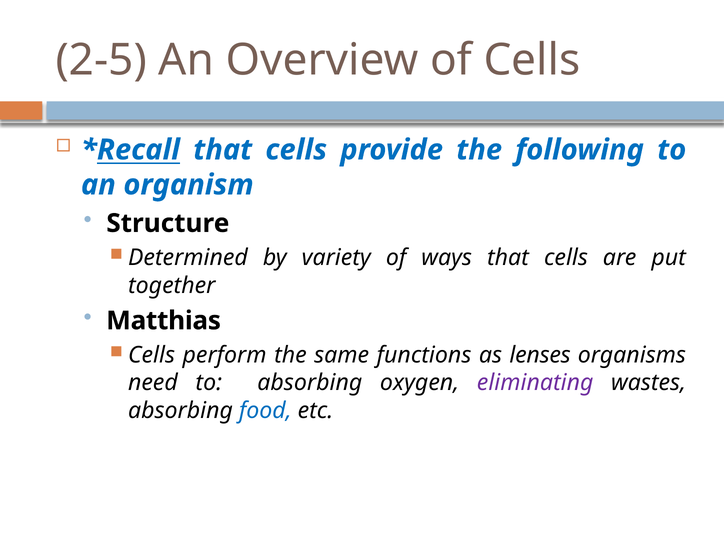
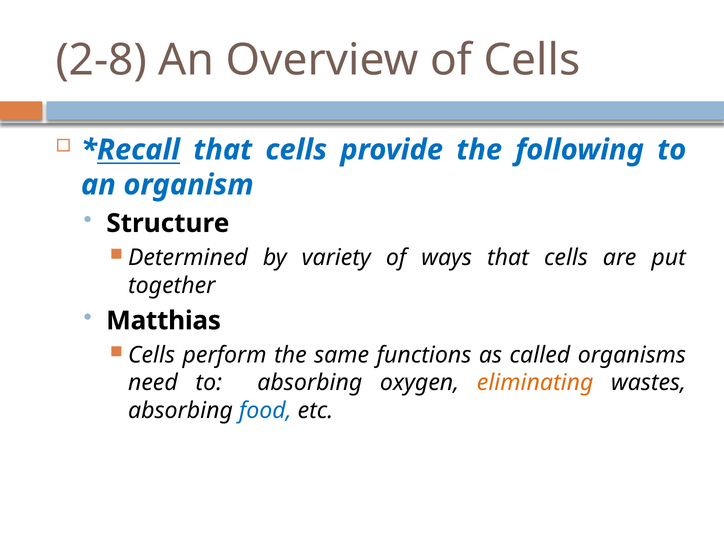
2-5: 2-5 -> 2-8 (101, 60)
lenses: lenses -> called (540, 355)
eliminating colour: purple -> orange (535, 383)
